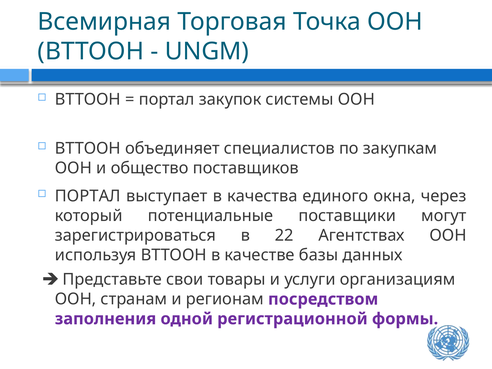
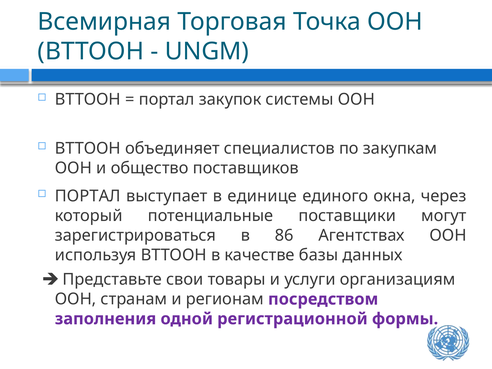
качества: качества -> единице (262, 196)
22: 22 -> 86 (284, 235)
